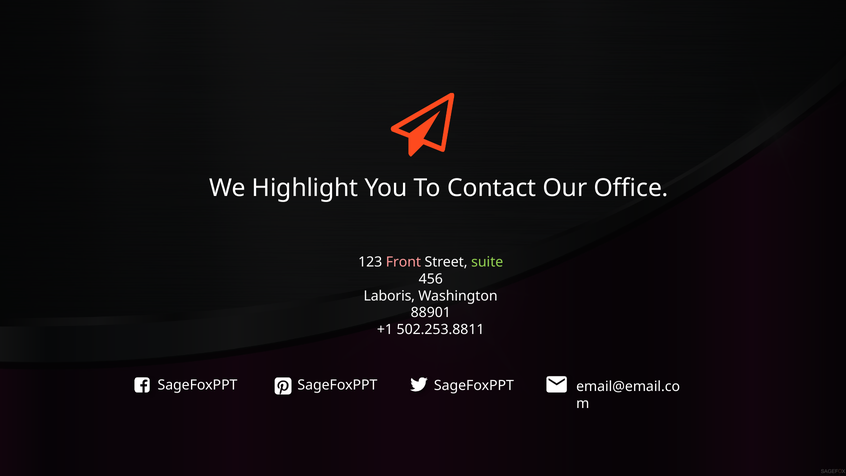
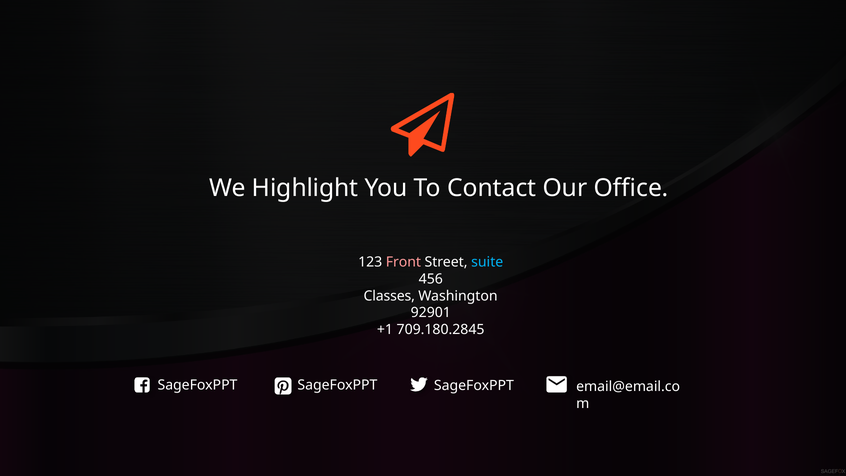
suite colour: light green -> light blue (487, 262)
Laboris: Laboris -> Classes (389, 296)
88901: 88901 -> 92901 (431, 313)
502.253.8811: 502.253.8811 -> 709.180.2845 (441, 330)
